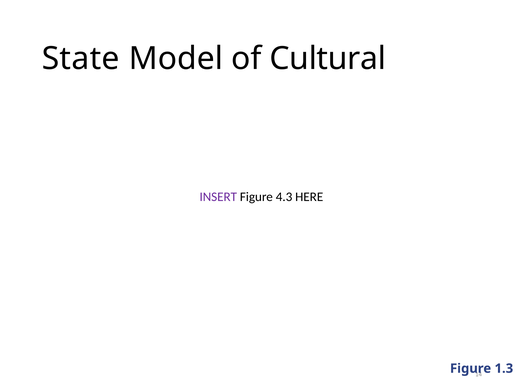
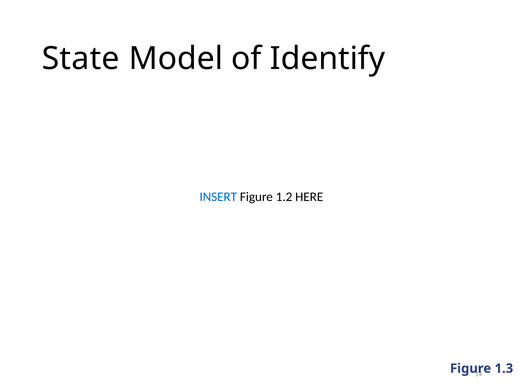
Cultural: Cultural -> Identify (328, 59)
INSERT colour: purple -> blue (218, 197)
4.3: 4.3 -> 1.2 (284, 197)
